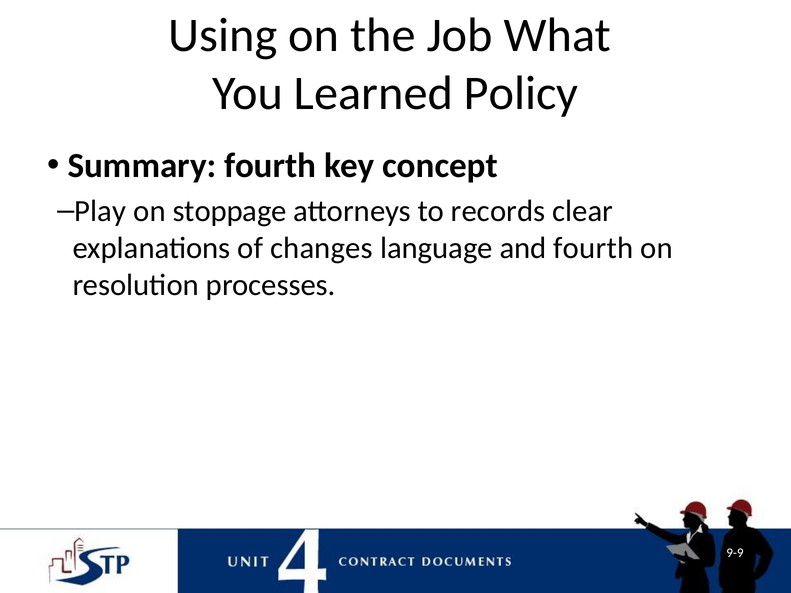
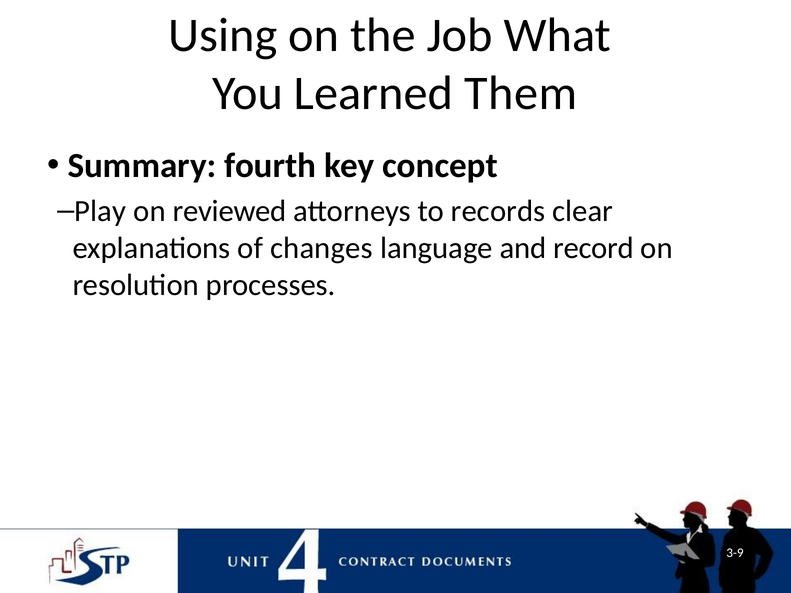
Policy: Policy -> Them (521, 93)
stoppage: stoppage -> reviewed (230, 211)
and fourth: fourth -> record (594, 248)
9-9: 9-9 -> 3-9 (735, 553)
